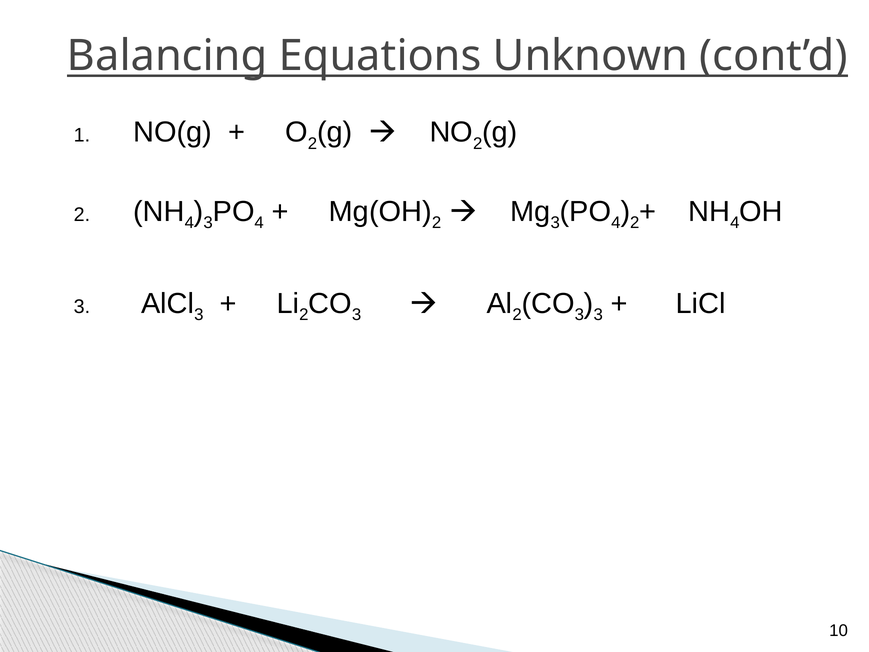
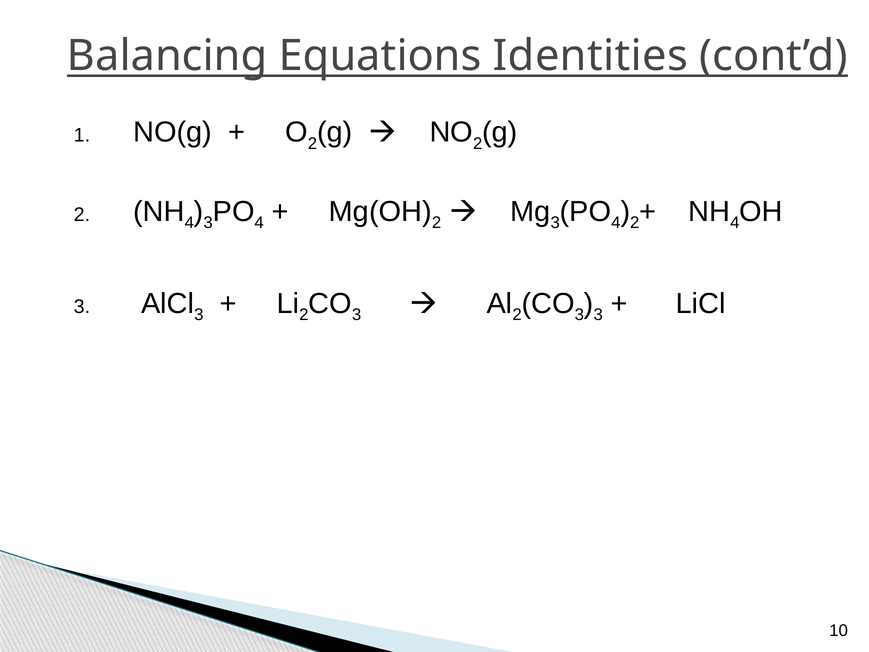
Unknown: Unknown -> Identities (590, 56)
